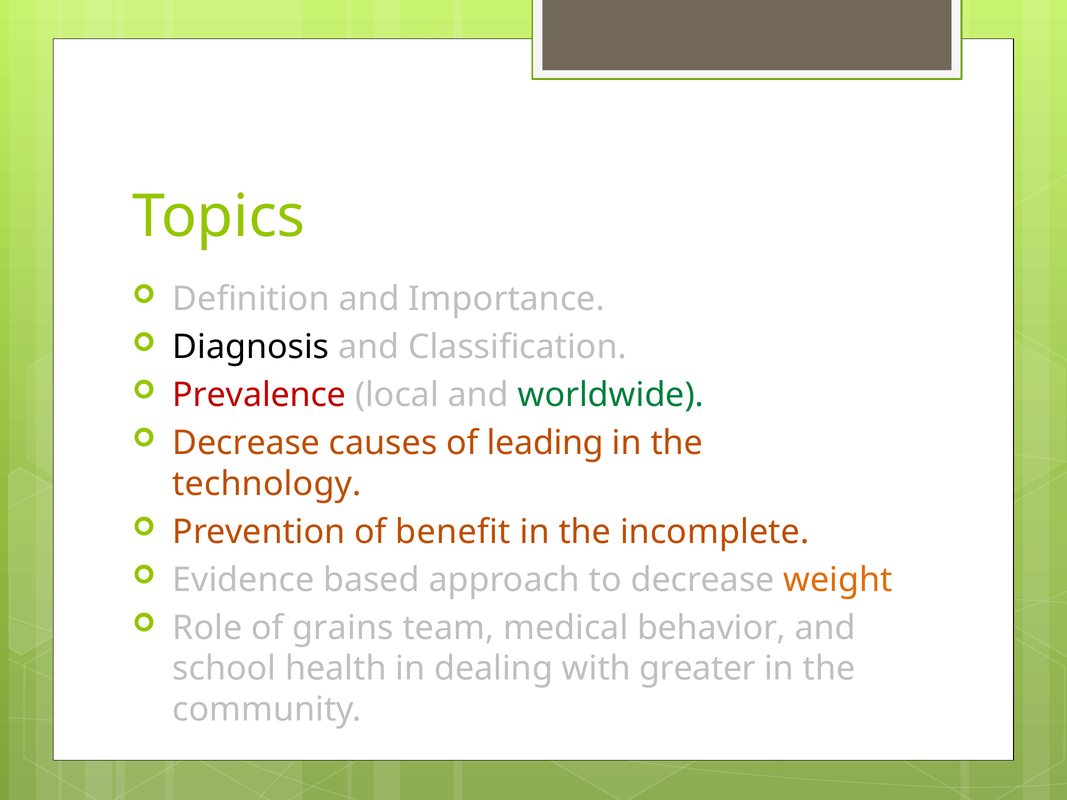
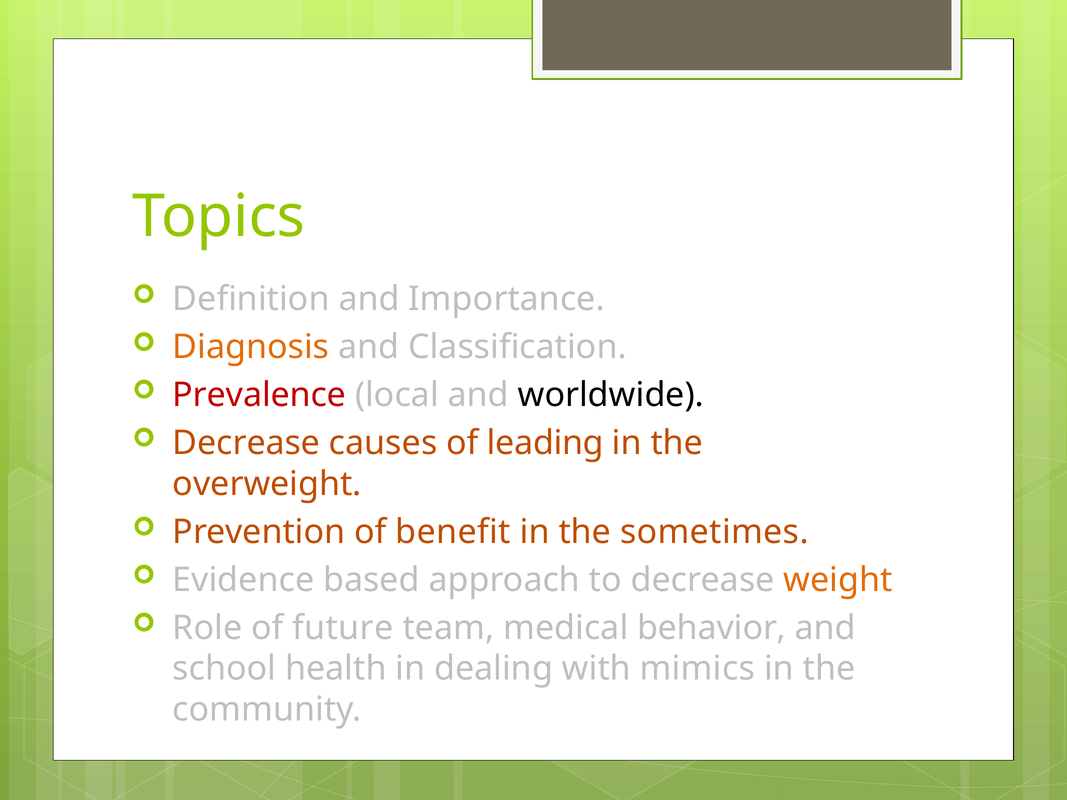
Diagnosis colour: black -> orange (251, 347)
worldwide colour: green -> black (611, 395)
technology: technology -> overweight (267, 484)
incomplete: incomplete -> sometimes (714, 532)
grains: grains -> future (343, 628)
greater: greater -> mimics (697, 669)
